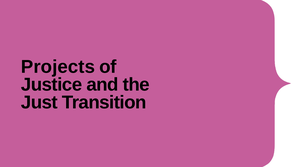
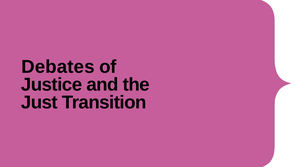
Projects: Projects -> Debates (58, 67)
